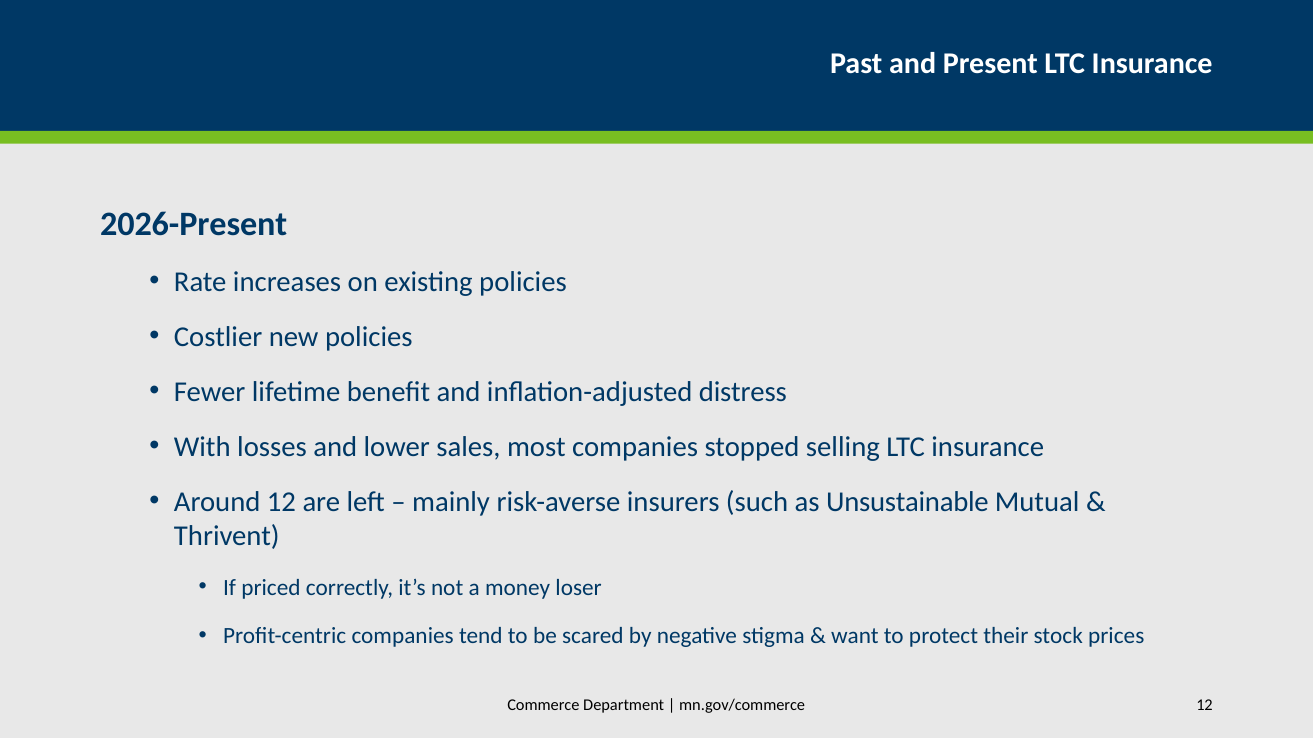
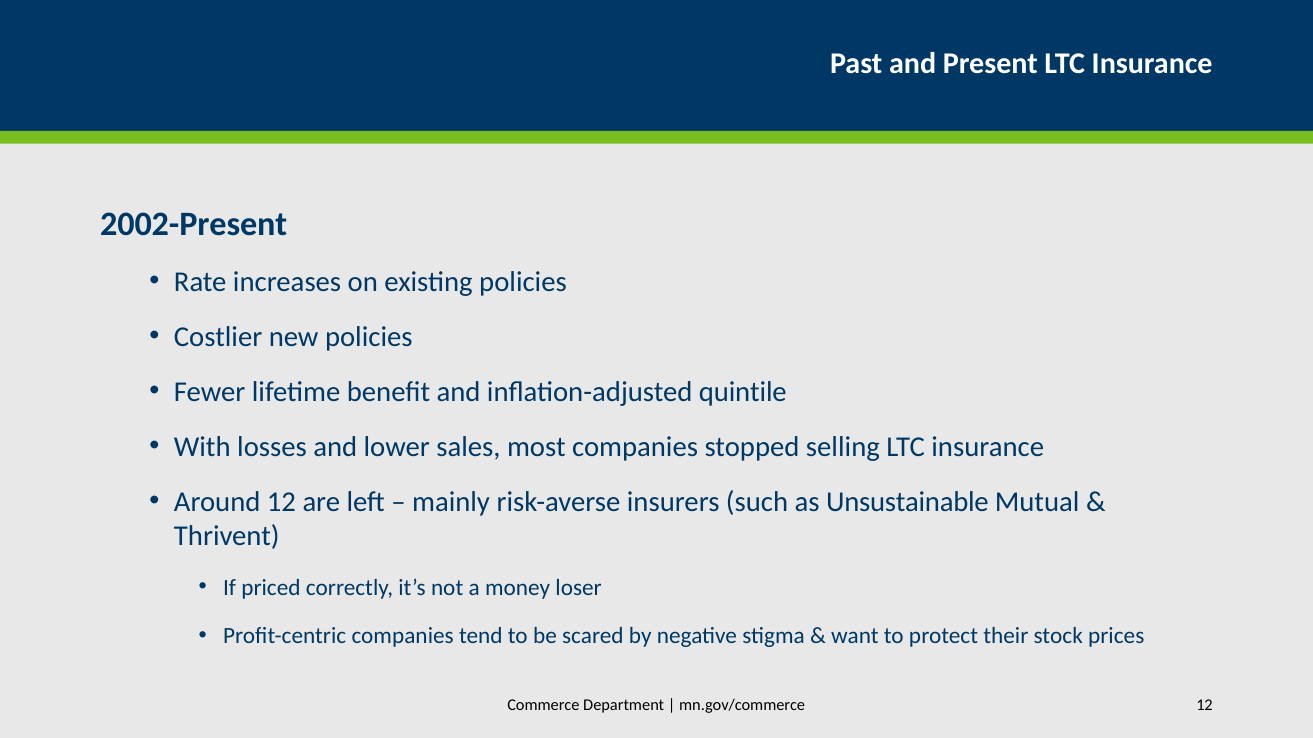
2026-Present: 2026-Present -> 2002-Present (194, 224)
distress: distress -> quintile (743, 392)
